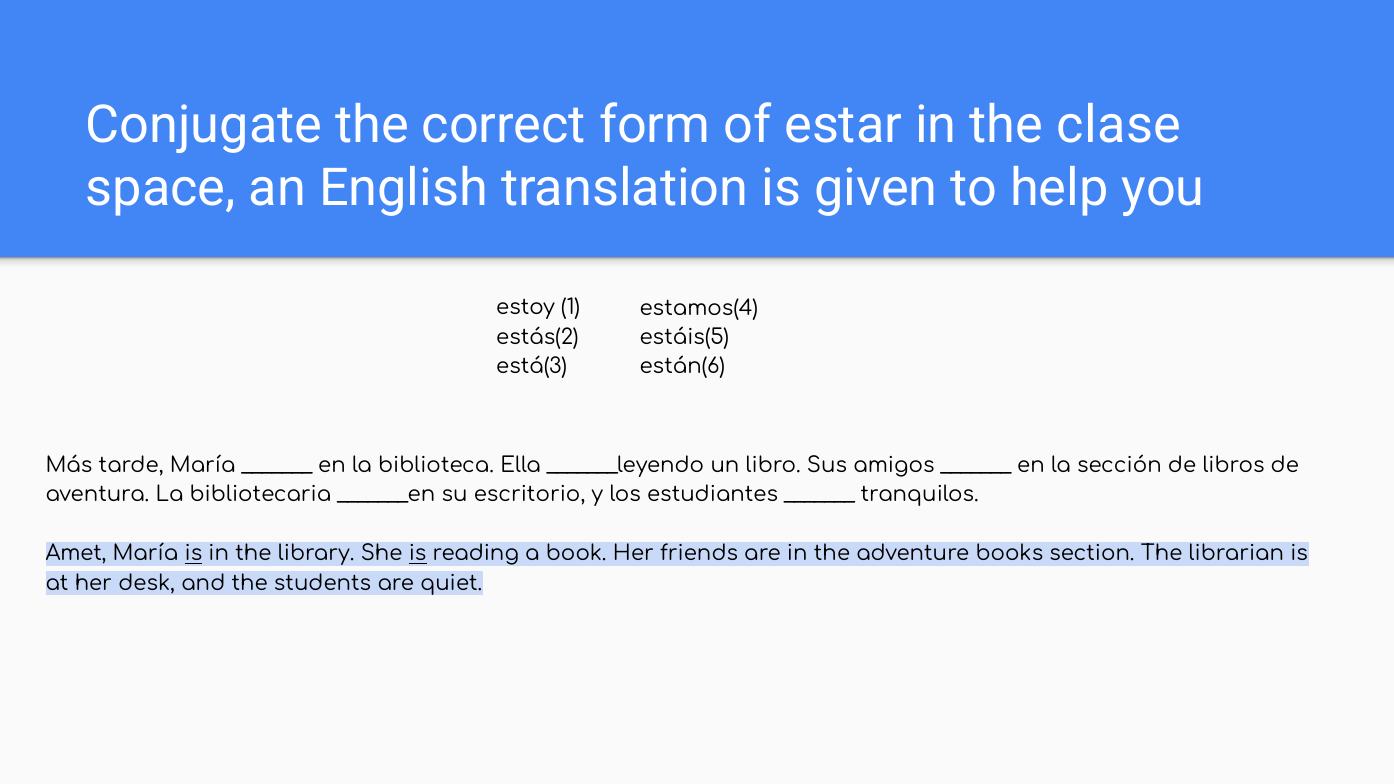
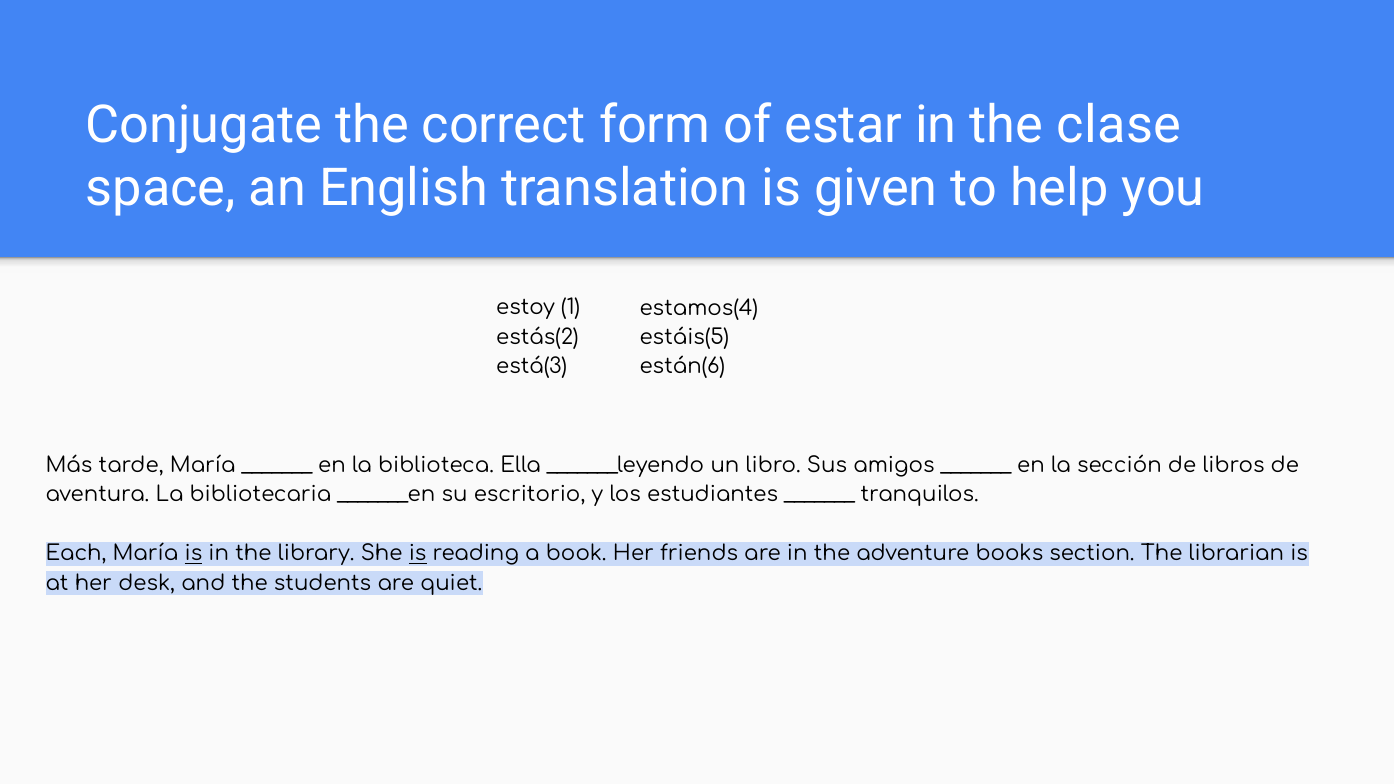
Amet: Amet -> Each (76, 554)
